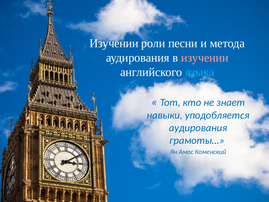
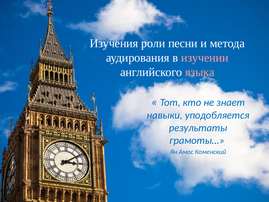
Изучении: Изучении -> Изучения (114, 43)
языка colour: light blue -> pink (200, 72)
аудирования: аудирования -> результаты (198, 128)
